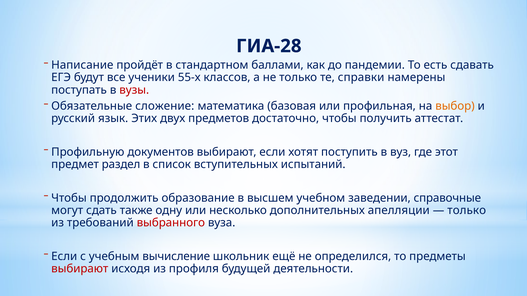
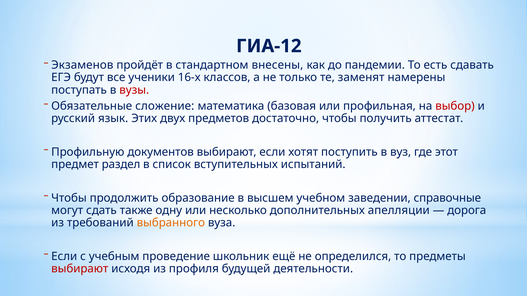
ГИА-28: ГИА-28 -> ГИА-12 (269, 46)
Написание: Написание -> Экзаменов (82, 65)
баллами: баллами -> внесены (277, 65)
55-х: 55-х -> 16-х (189, 78)
справки: справки -> заменят (361, 78)
выбор colour: orange -> red (455, 106)
только: только -> дорога (467, 211)
выбранного colour: red -> orange (171, 223)
вычисление: вычисление -> проведение (176, 257)
